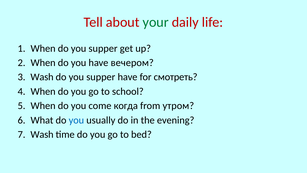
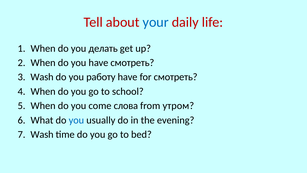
your colour: green -> blue (156, 22)
When do you supper: supper -> делать (103, 48)
have вечером: вечером -> смотреть (132, 63)
supper: supper -> работу (101, 77)
когда: когда -> слова (126, 106)
